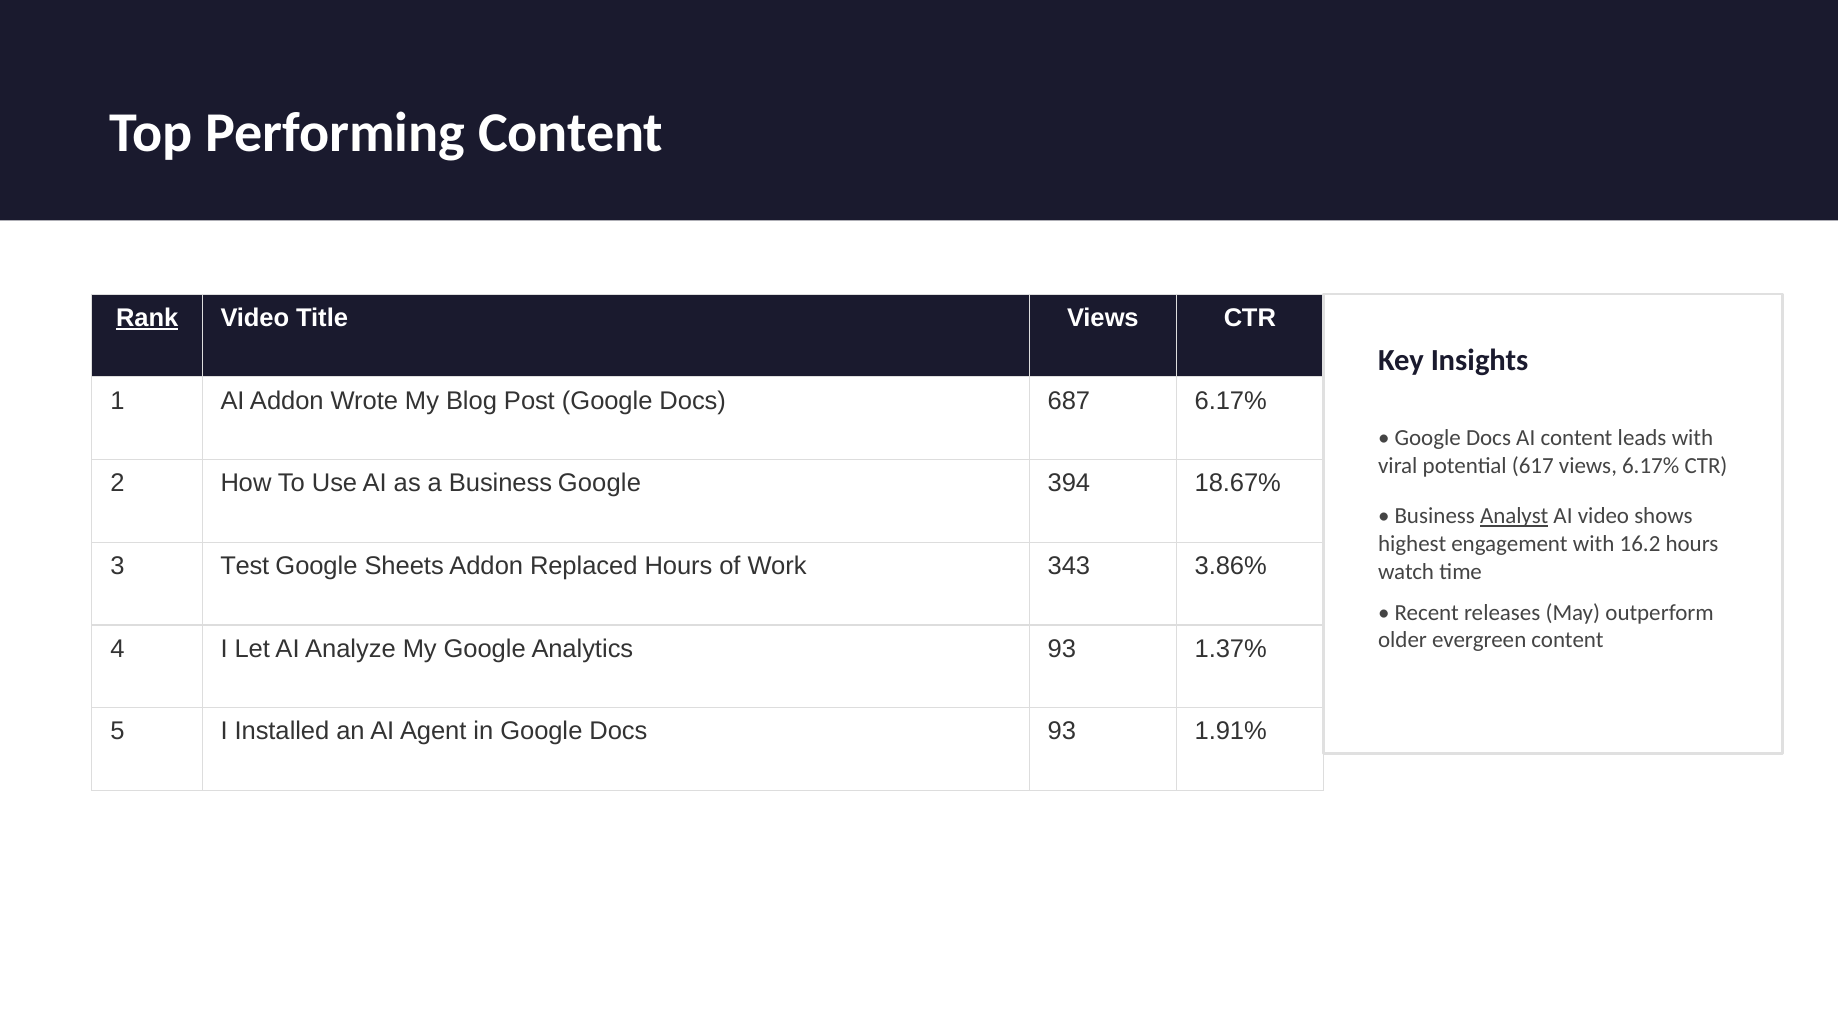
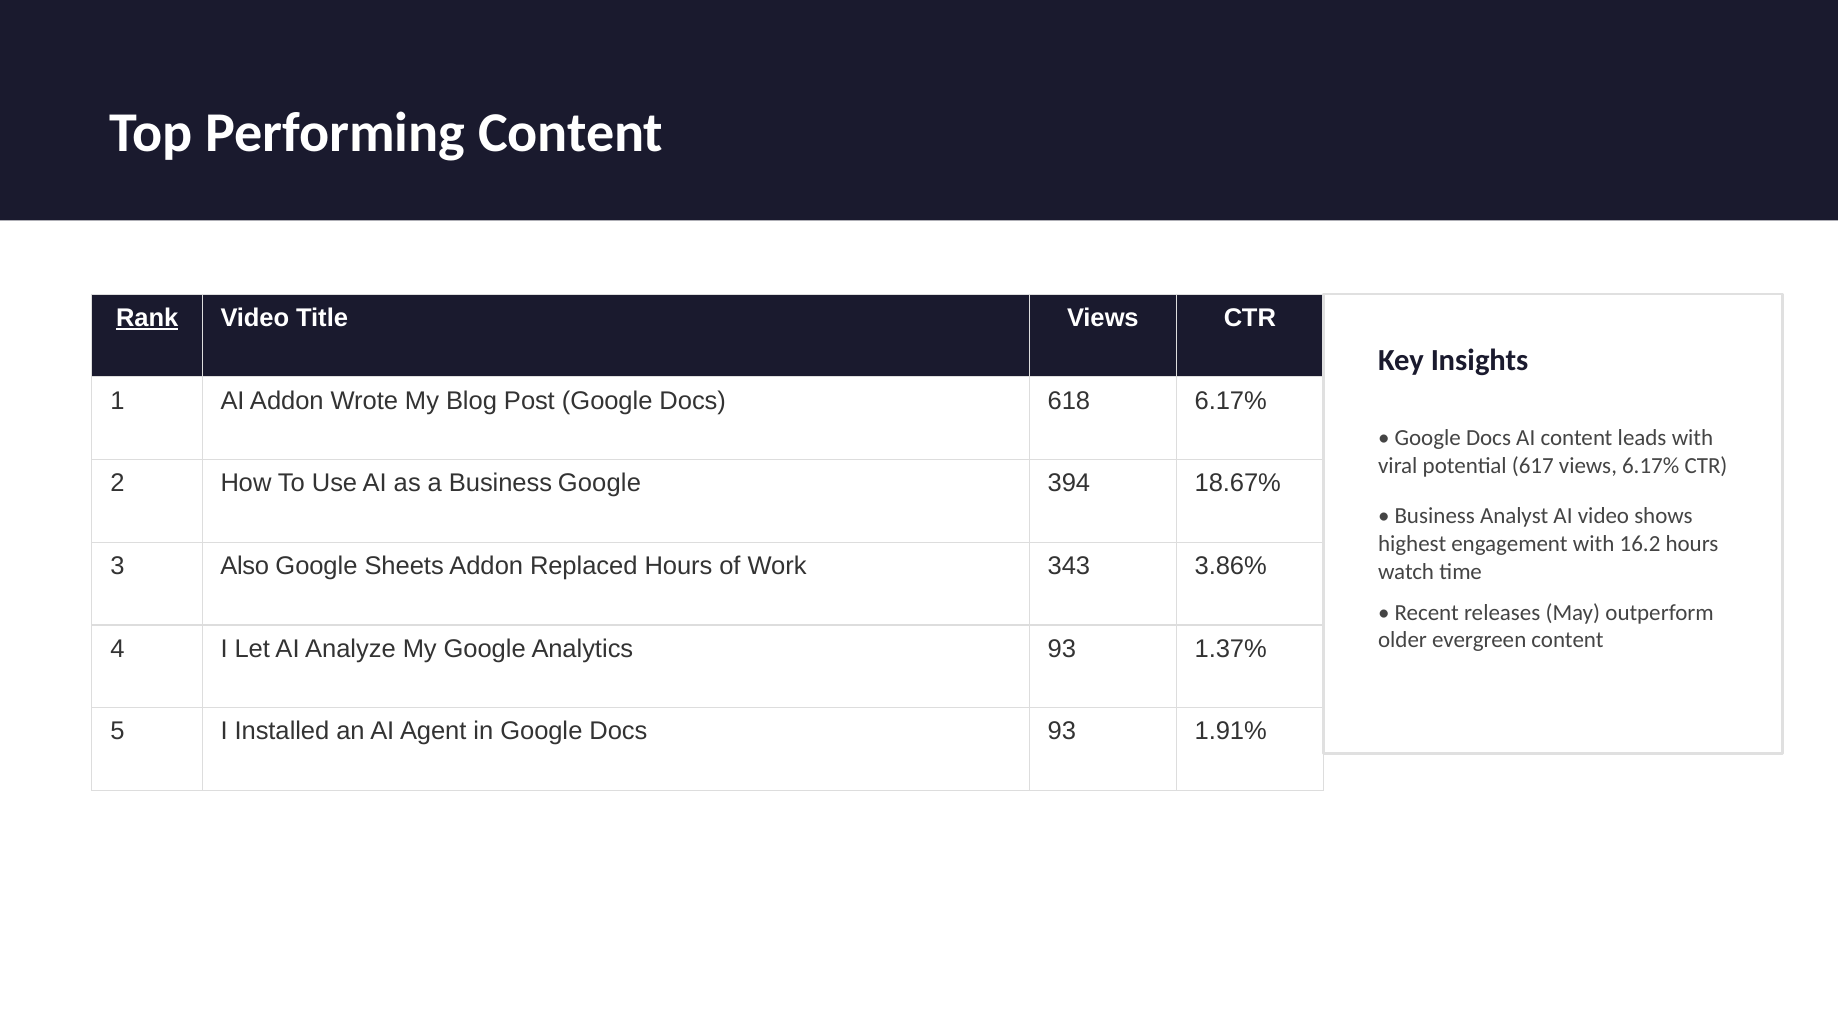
687: 687 -> 618 (1069, 401)
Analyst underline: present -> none (1514, 516)
Test: Test -> Also (245, 566)
